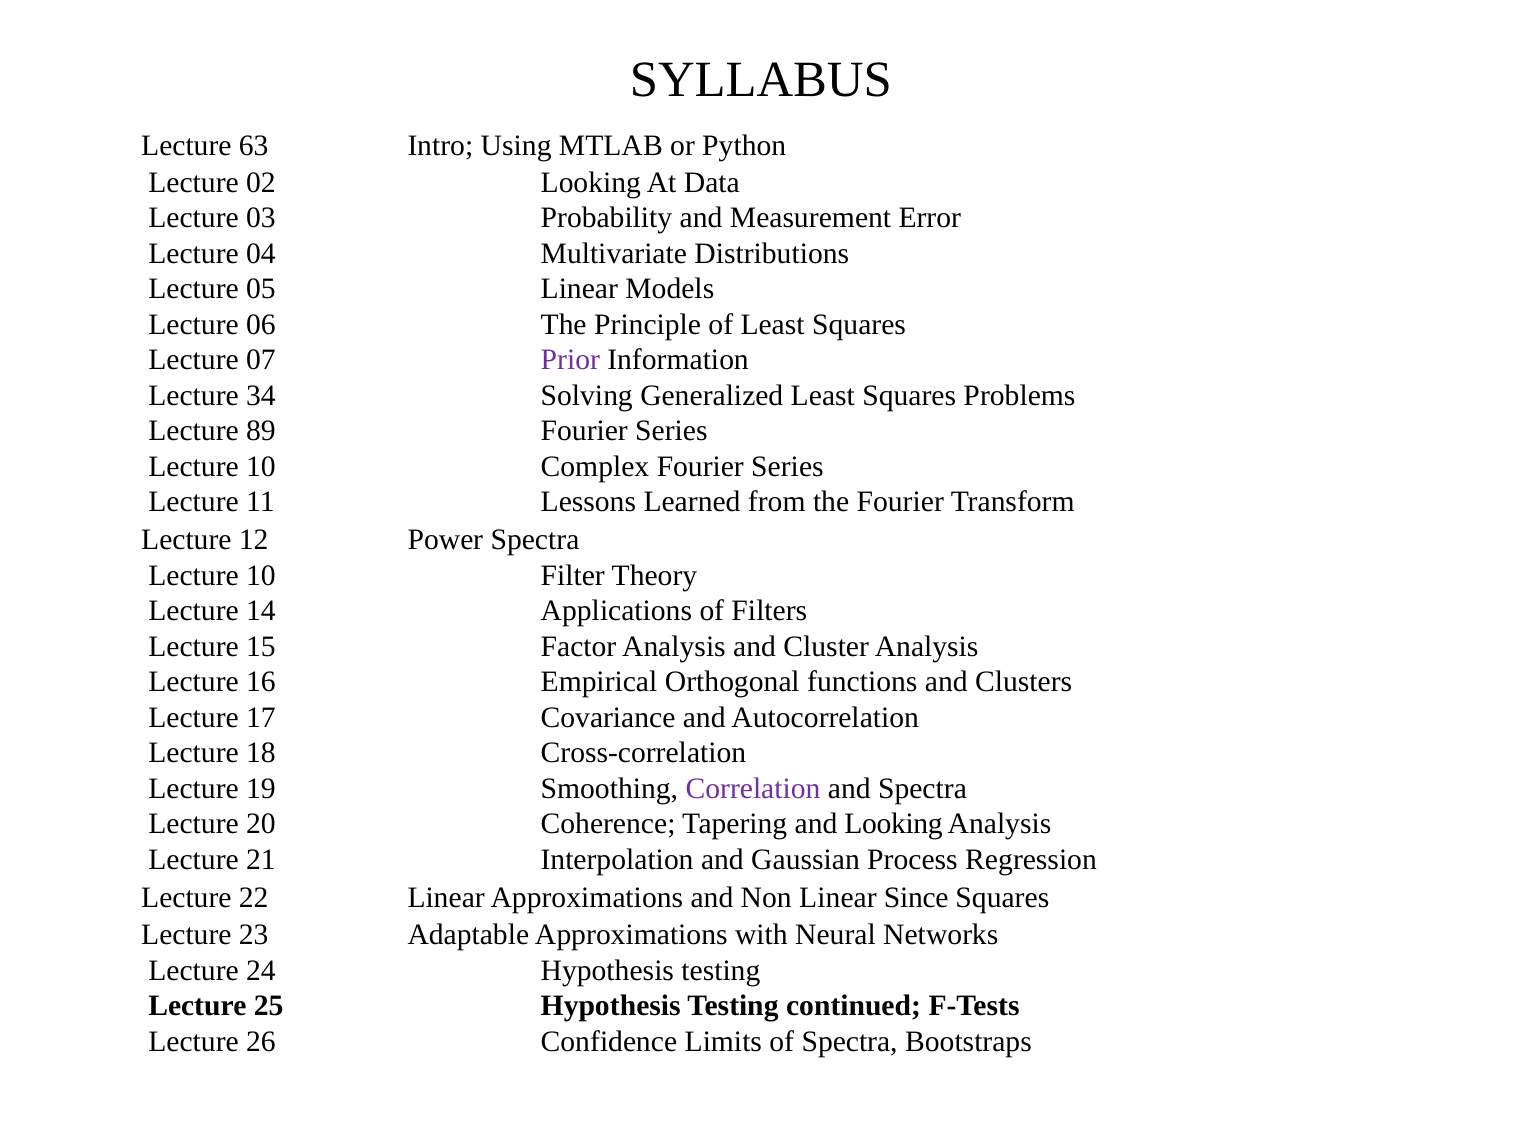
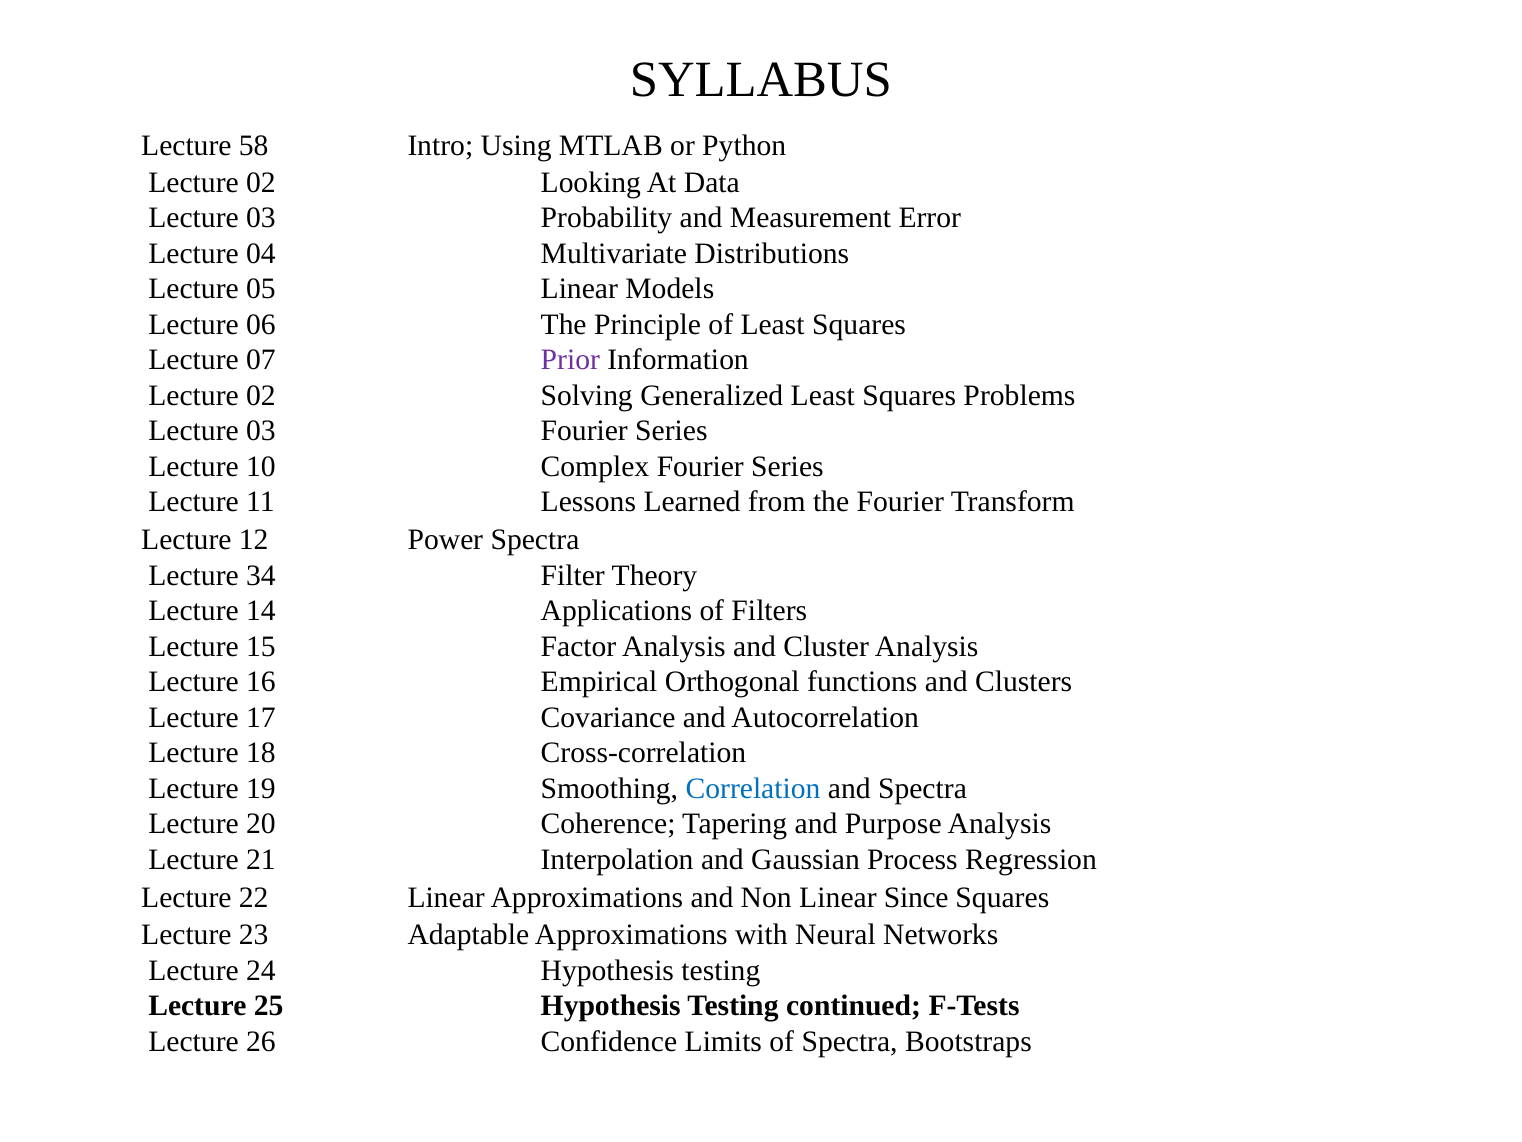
63: 63 -> 58 (254, 146)
34: 34 -> 02 (261, 395)
89: 89 -> 03 (261, 431)
10: 10 -> 34 (261, 575)
Correlation colour: purple -> blue (753, 788)
and Looking: Looking -> Purpose (893, 824)
